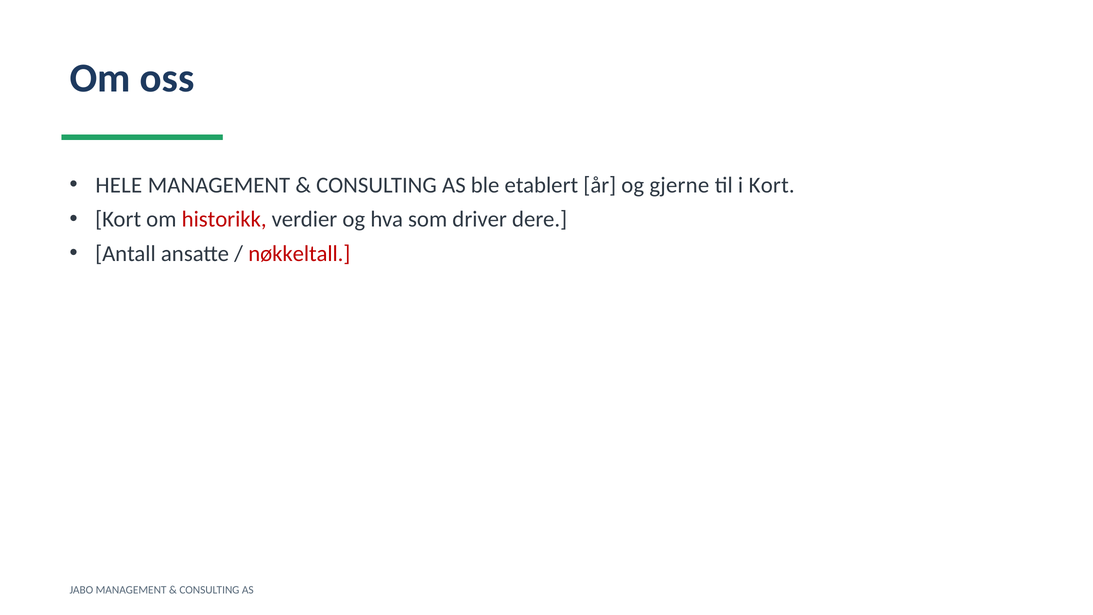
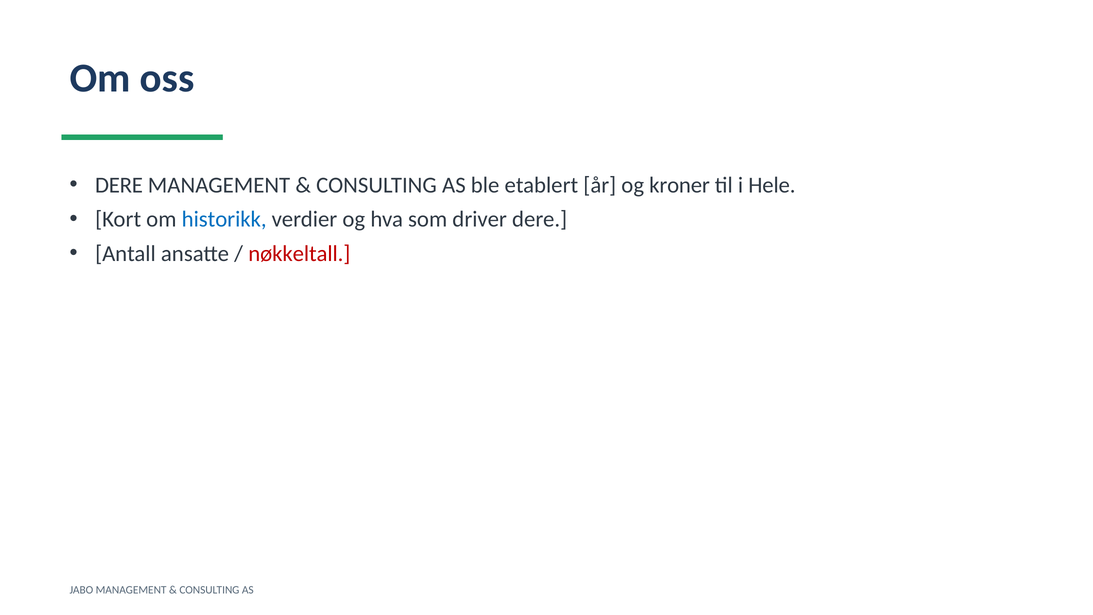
HELE: HELE -> DERE (119, 185)
gjerne: gjerne -> kroner (680, 185)
i Kort: Kort -> Hele (772, 185)
historikk colour: red -> blue (224, 219)
